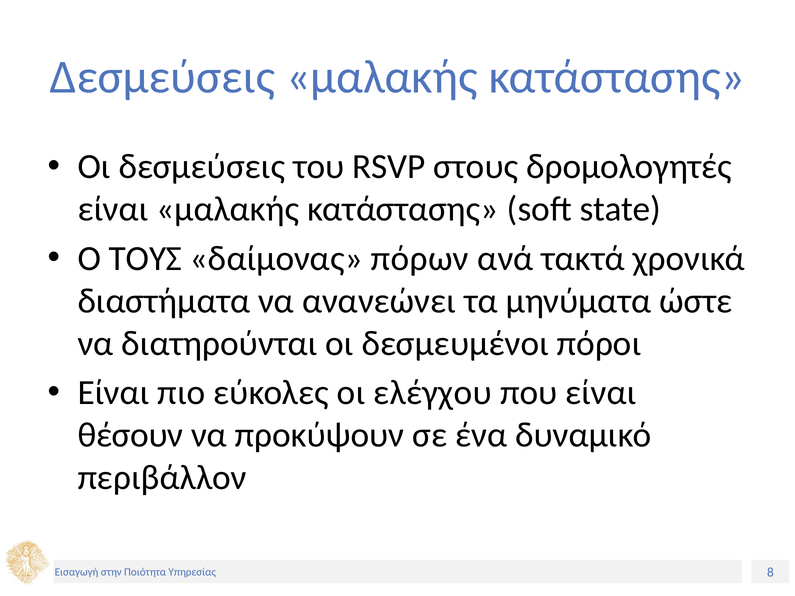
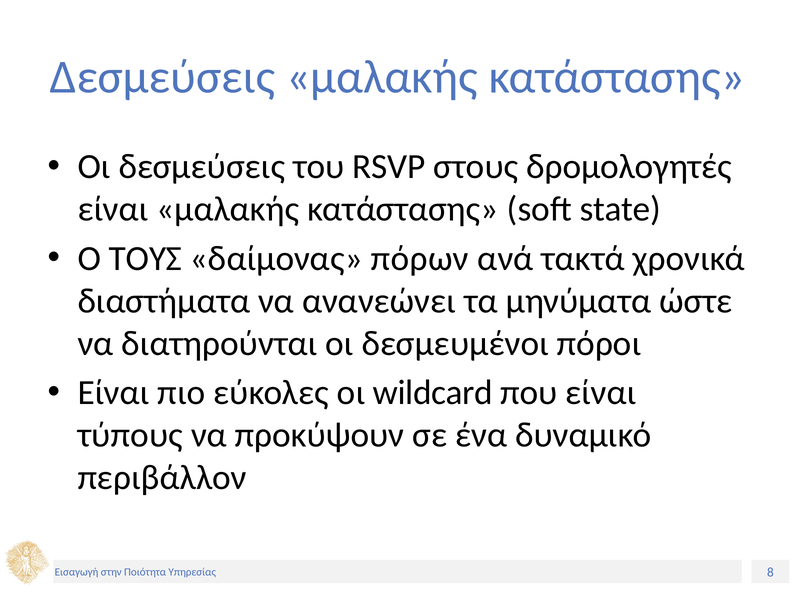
ελέγχου: ελέγχου -> wildcard (433, 393)
θέσουν: θέσουν -> τύπους (130, 435)
